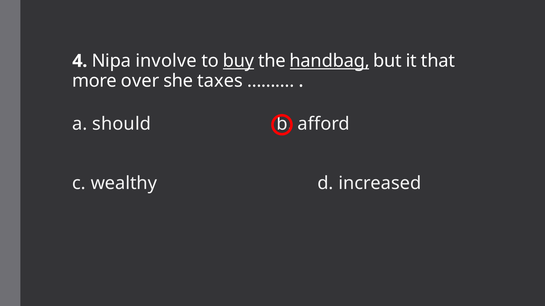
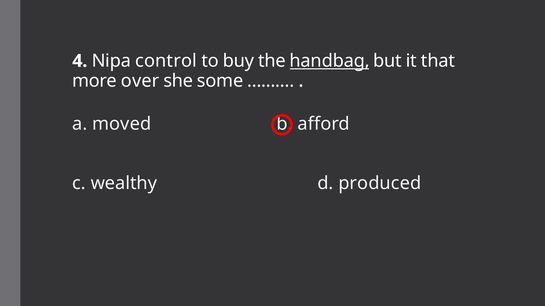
involve: involve -> control (166, 61)
buy underline: present -> none (239, 61)
taxes: taxes -> some (220, 81)
should: should -> moved (122, 124)
increased: increased -> produced (380, 184)
